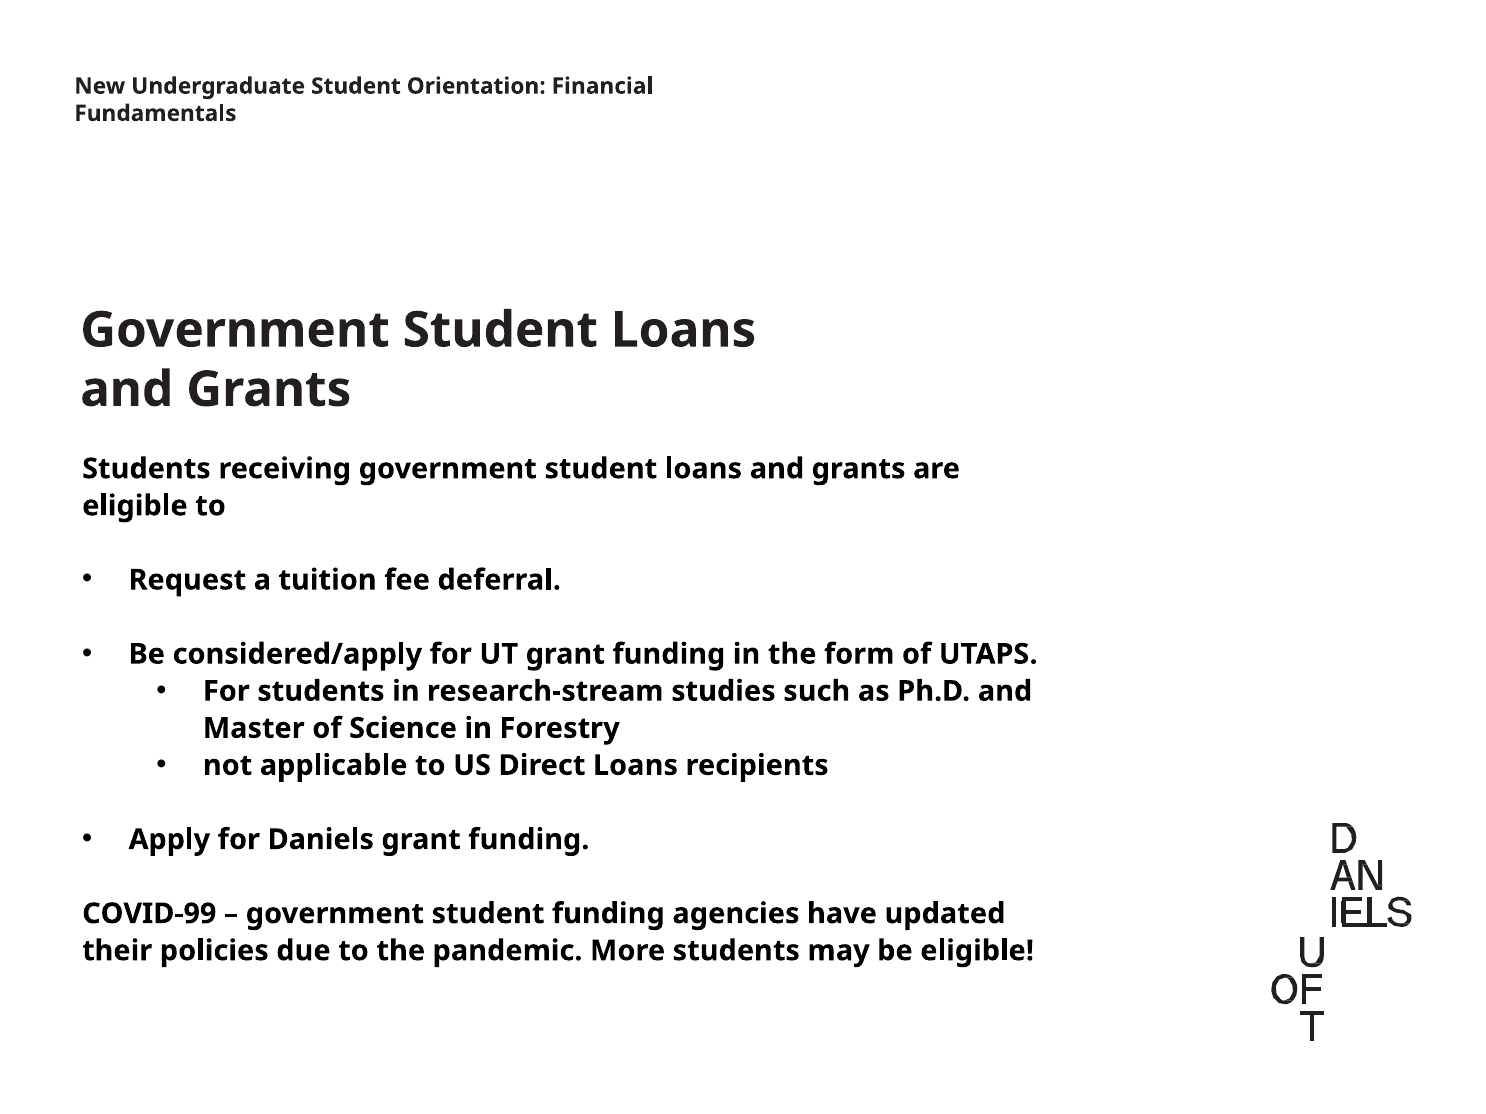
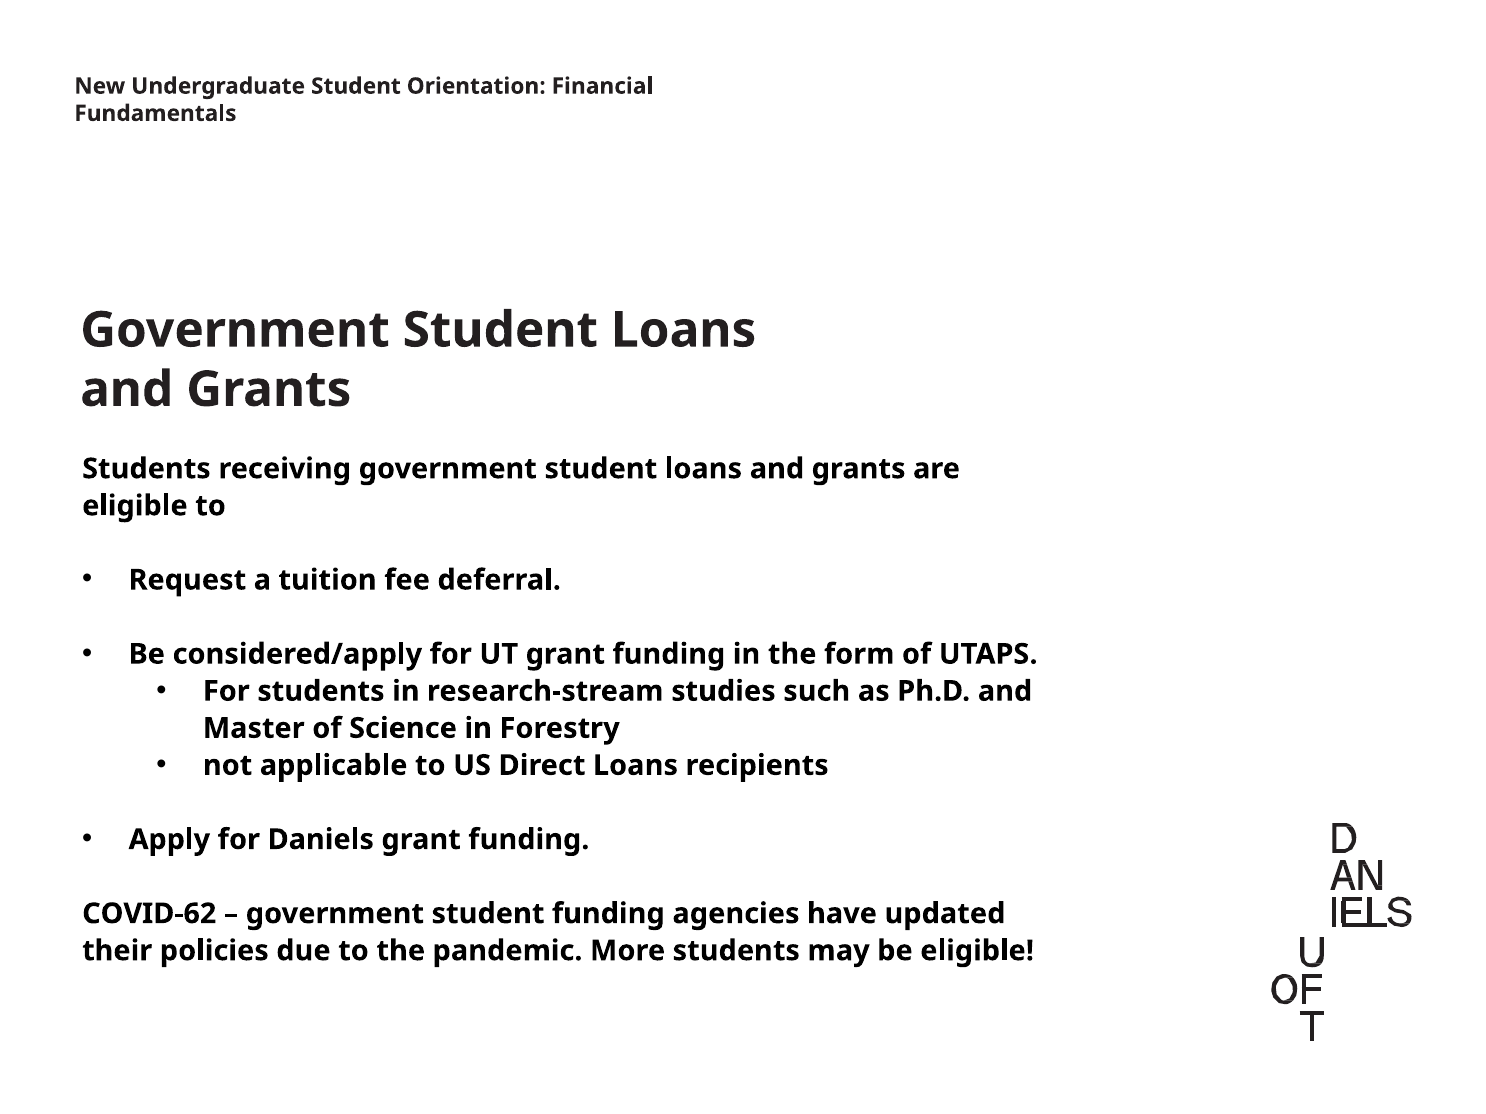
COVID-99: COVID-99 -> COVID-62 (149, 914)
